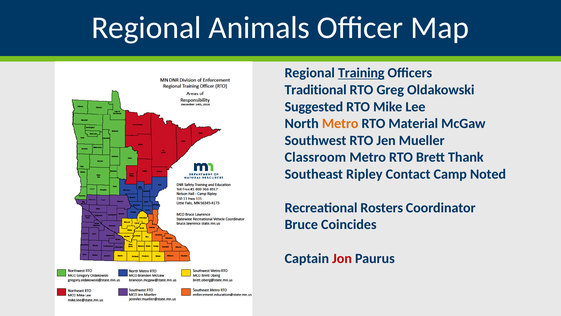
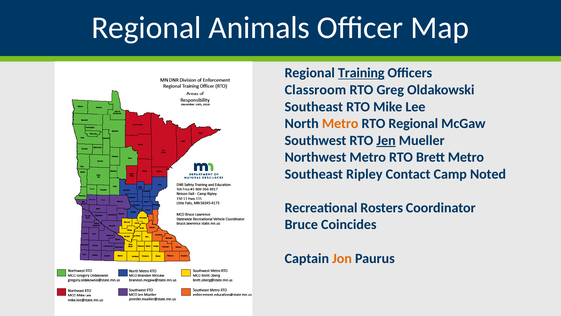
Traditional: Traditional -> Classroom (315, 90)
Suggested: Suggested -> Southeast (314, 107)
RTO Material: Material -> Regional (413, 123)
Jen underline: none -> present (386, 140)
Classroom: Classroom -> Northwest (315, 157)
Brett Thank: Thank -> Metro (466, 157)
Jon colour: red -> orange (342, 258)
